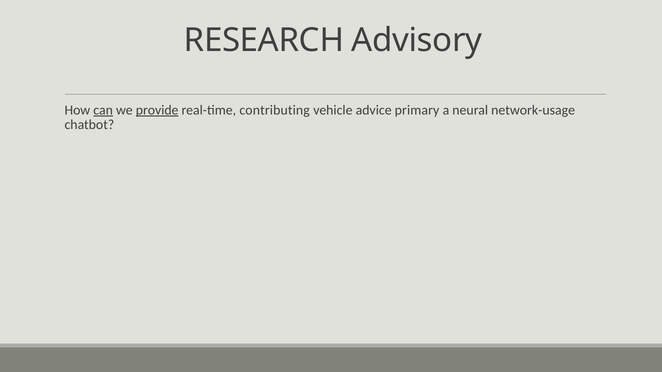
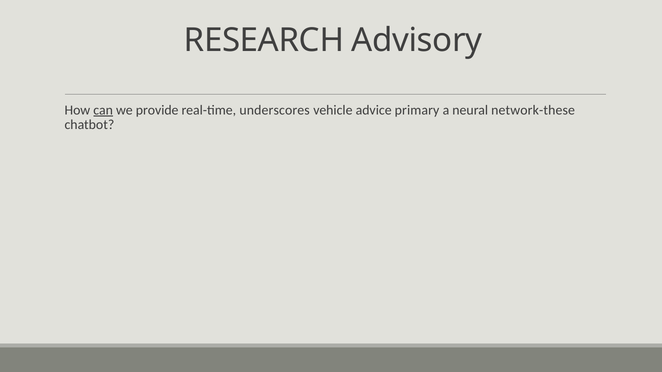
provide underline: present -> none (157, 110)
contributing: contributing -> underscores (275, 110)
network-usage: network-usage -> network-these (533, 110)
